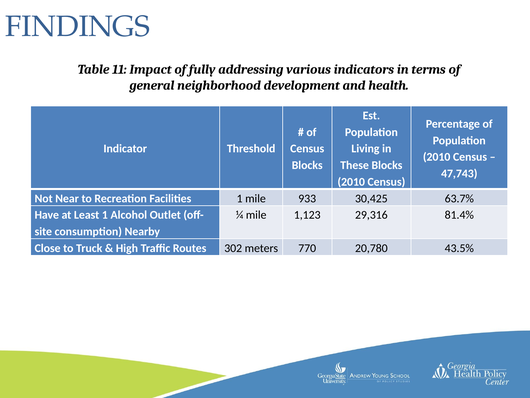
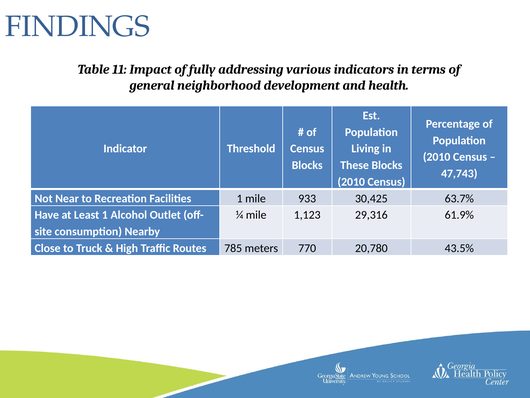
81.4%: 81.4% -> 61.9% (459, 215)
302: 302 -> 785 (233, 248)
